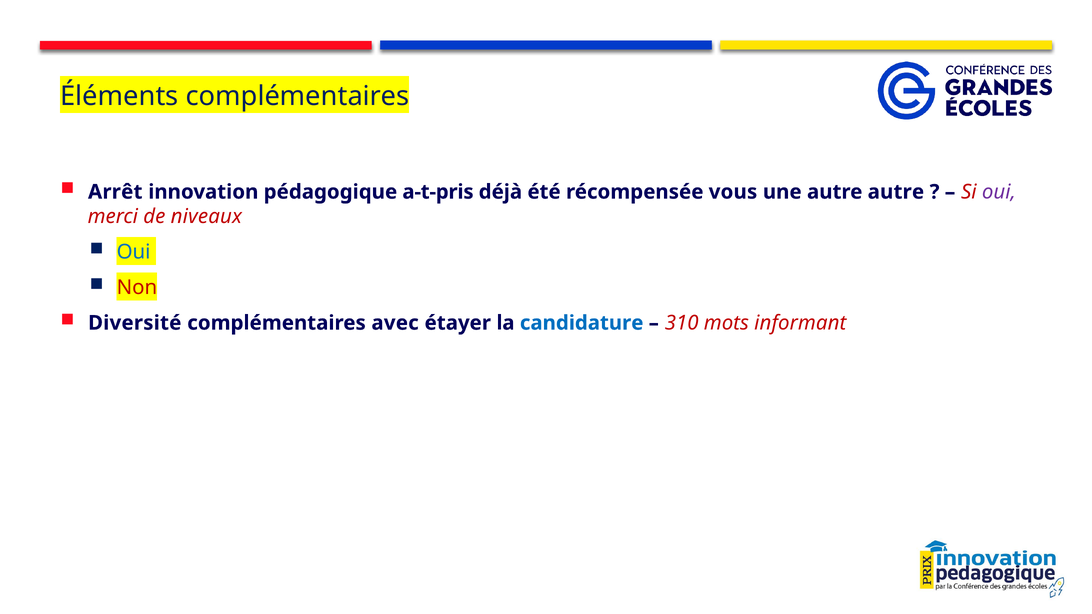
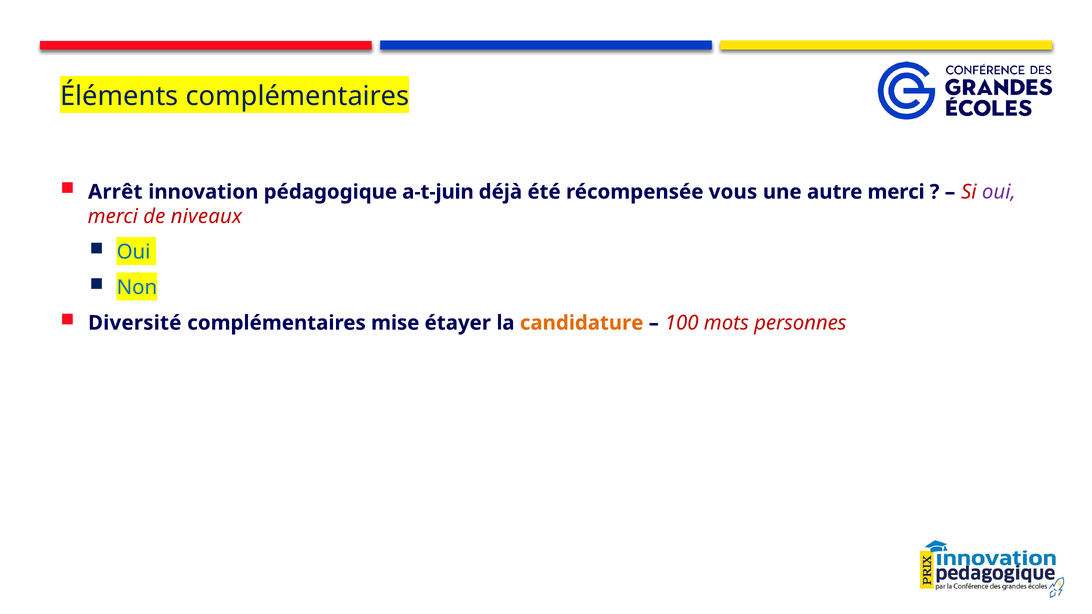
a-t-pris: a-t-pris -> a-t-juin (438, 192)
autre autre: autre -> merci (896, 192)
Non colour: red -> blue (137, 288)
avec: avec -> mise (395, 323)
candidature colour: blue -> orange (582, 323)
310: 310 -> 100 (682, 323)
informant: informant -> personnes (800, 323)
